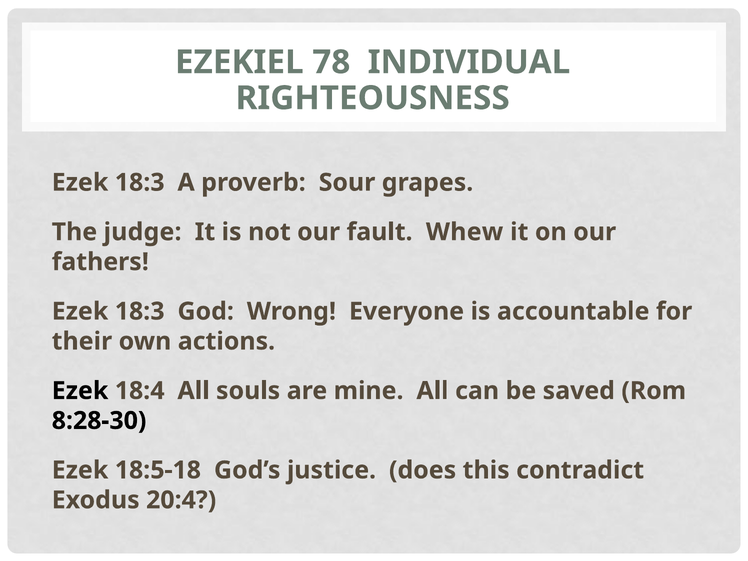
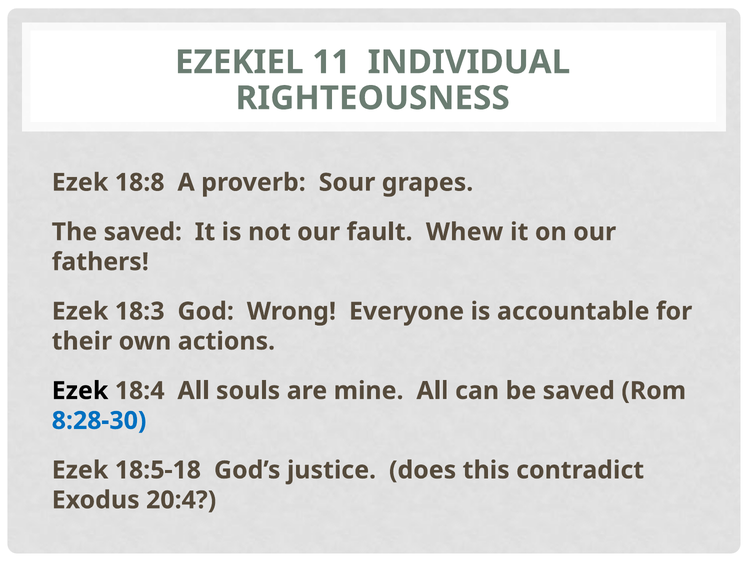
78: 78 -> 11 (331, 62)
18:3: 18:3 -> 18:8 (140, 183)
The judge: judge -> saved (143, 232)
8:28-30 colour: black -> blue (99, 421)
